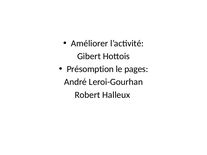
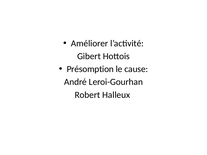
pages: pages -> cause (136, 69)
